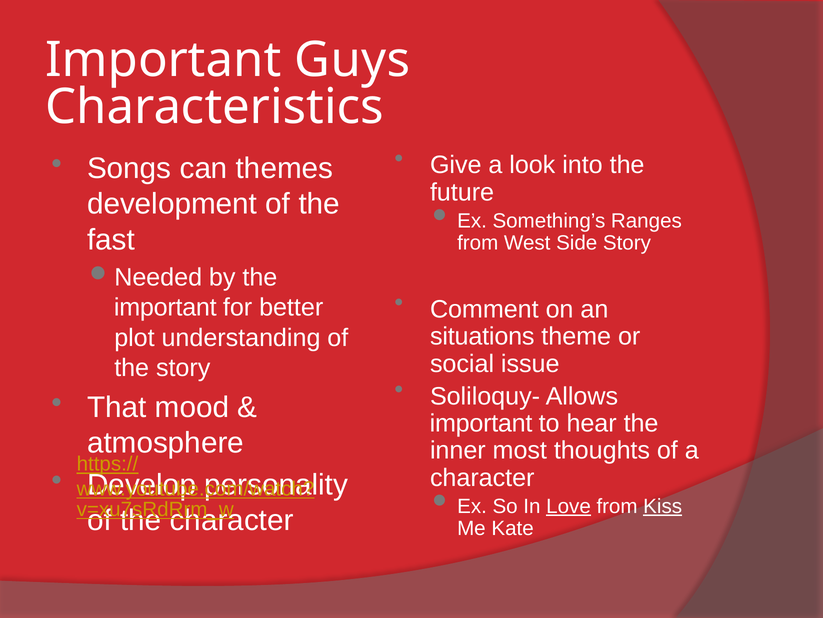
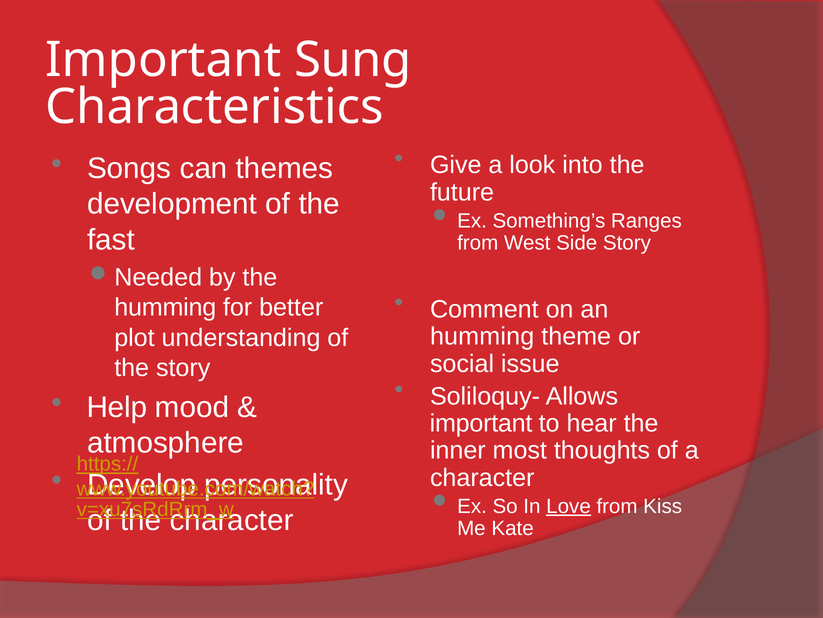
Guys: Guys -> Sung (353, 60)
important: important -> humming (165, 307)
situations: situations -> humming (482, 336)
That: That -> Help (117, 407)
Kiss underline: present -> none (663, 506)
